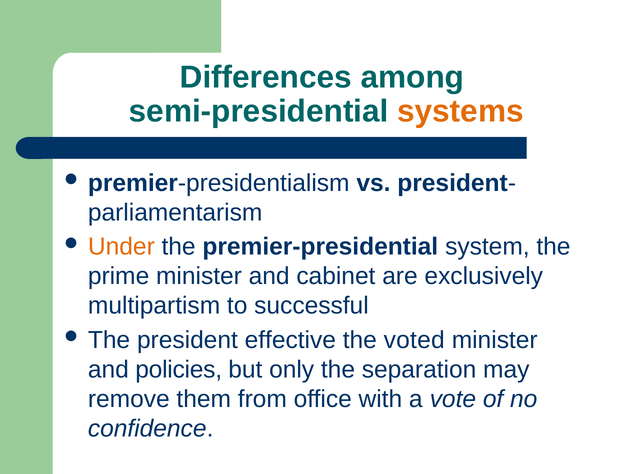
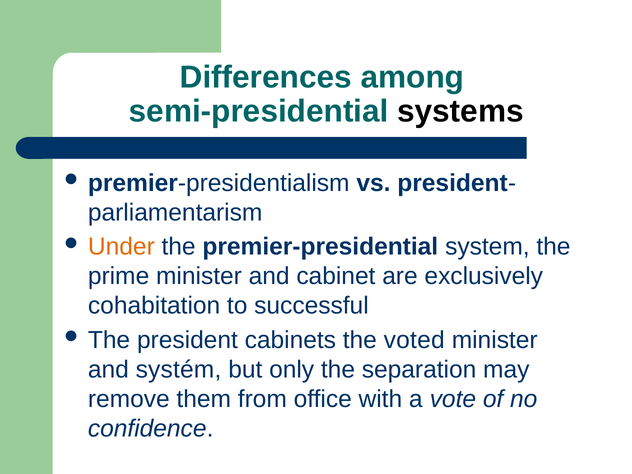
systems colour: orange -> black (461, 111)
multipartism: multipartism -> cohabitation (154, 306)
effective: effective -> cabinets (290, 340)
policies: policies -> systém (178, 370)
